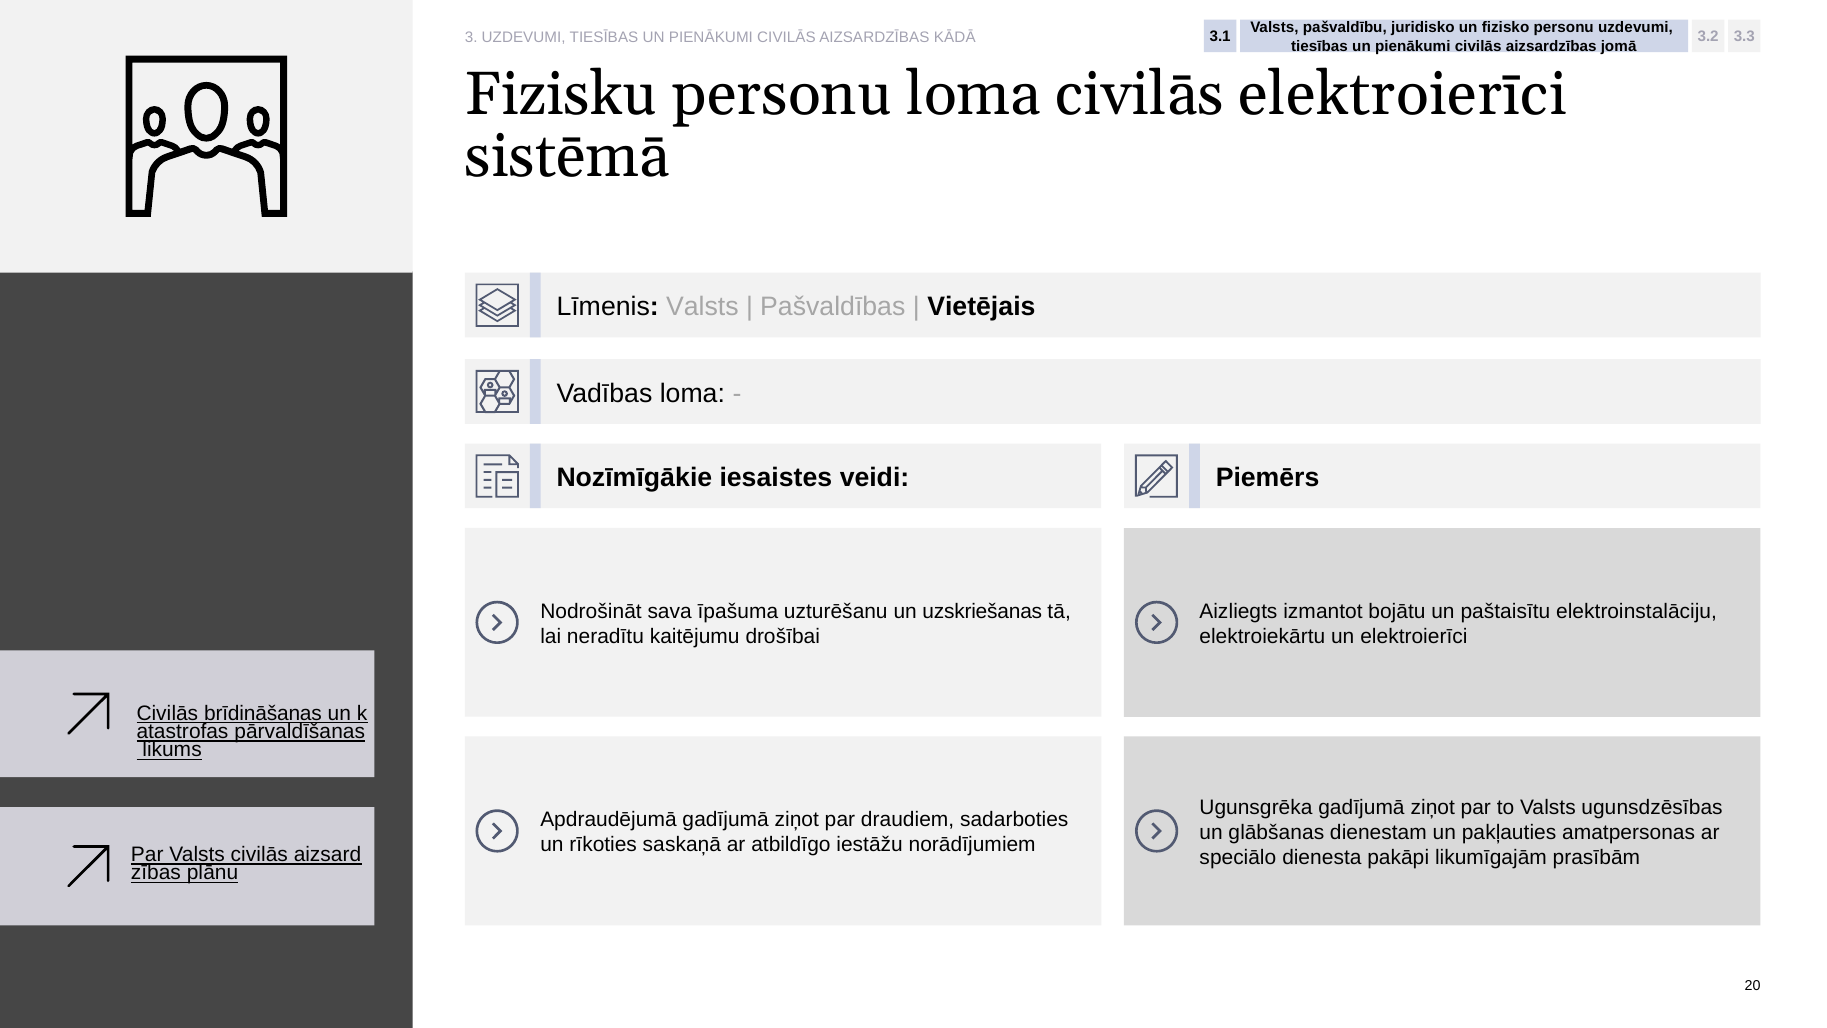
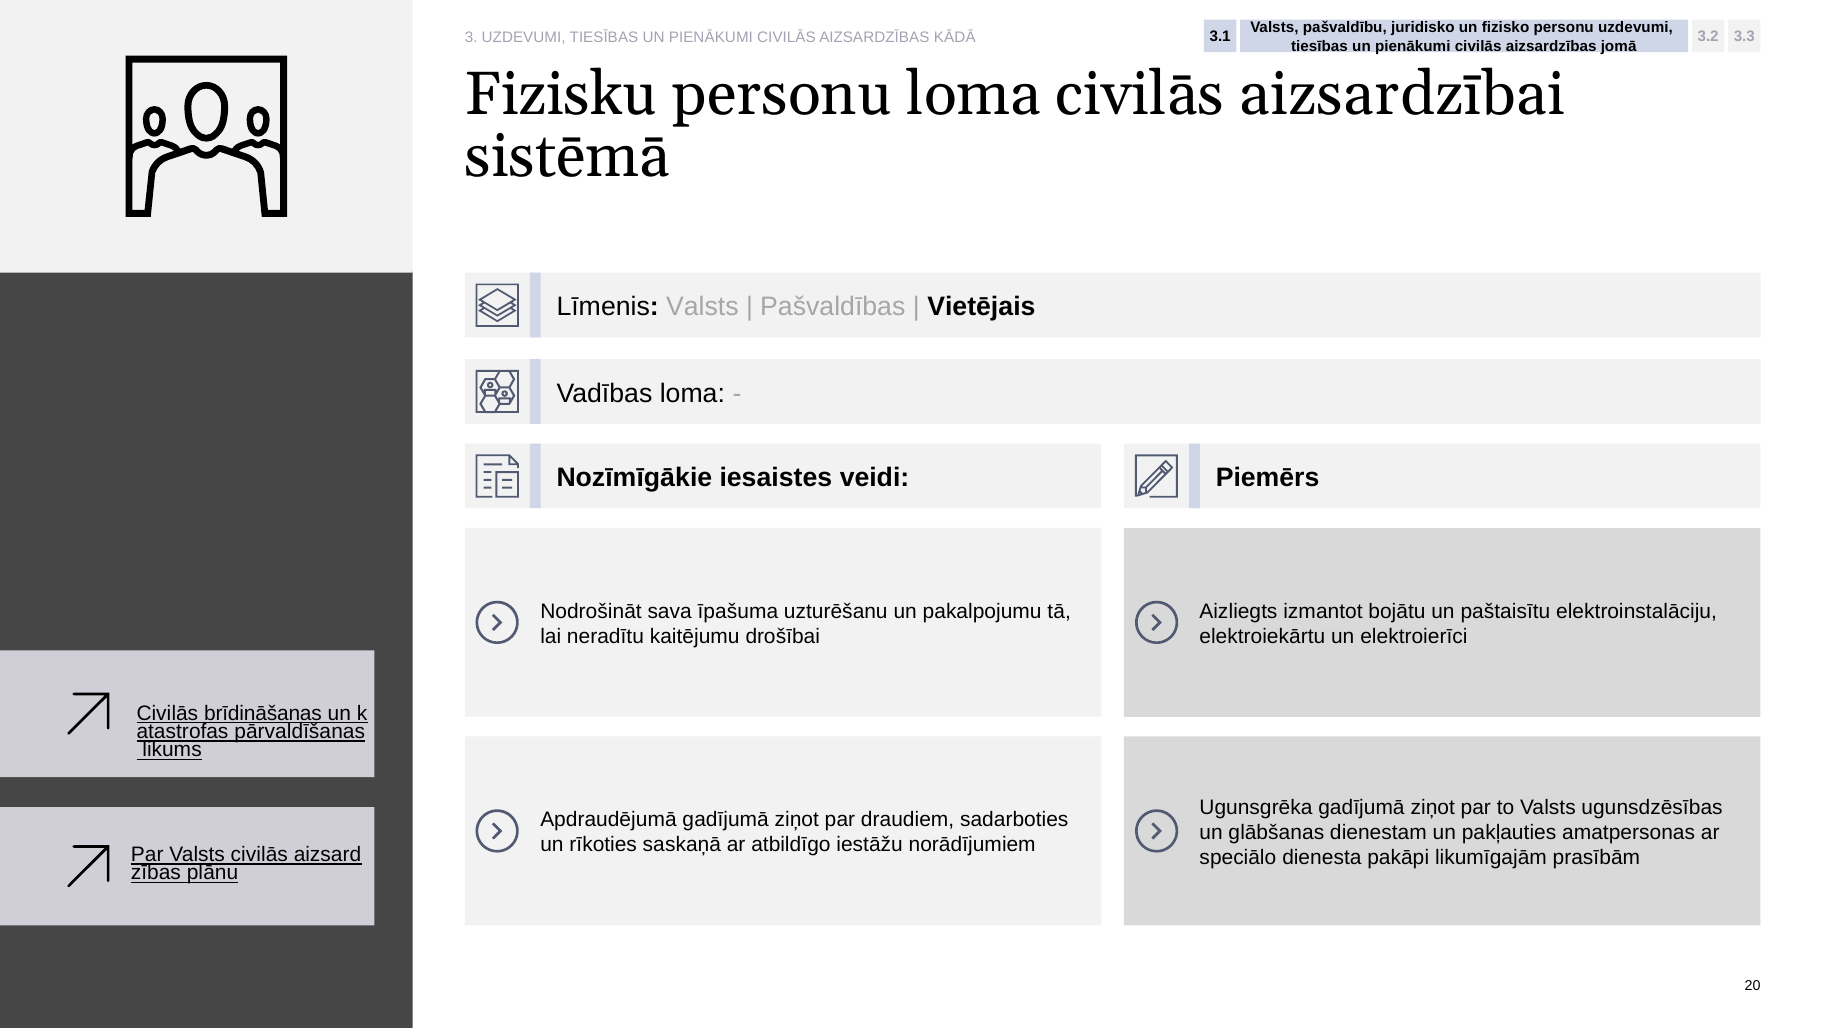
civilās elektroierīci: elektroierīci -> aizsardzībai (1403, 94)
uzskriešanas: uzskriešanas -> pakalpojumu (982, 611)
